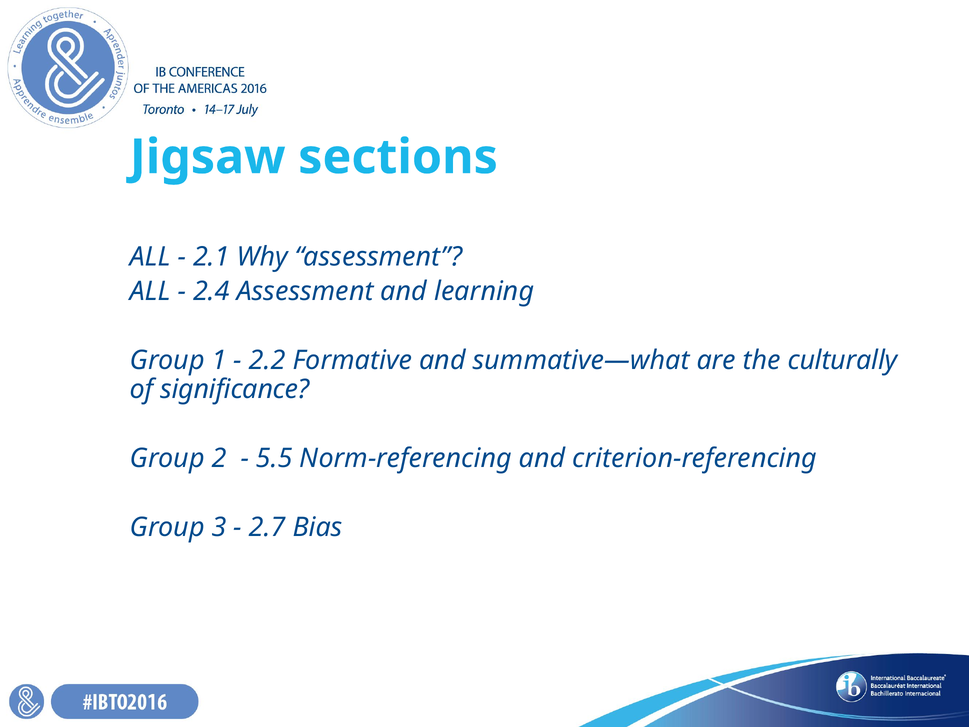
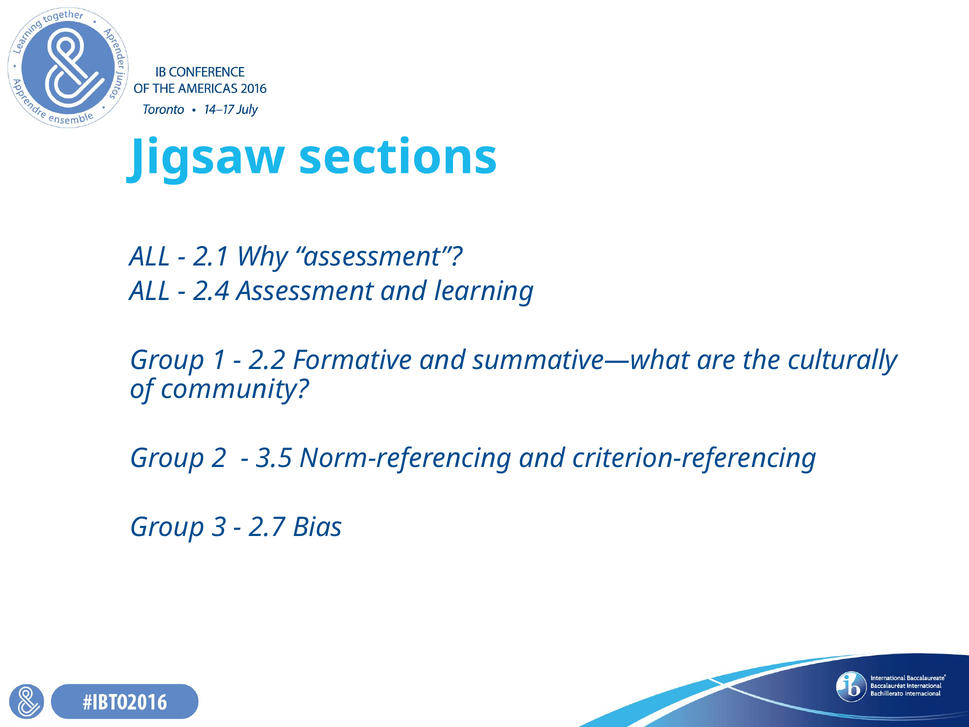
significance: significance -> community (235, 389)
5.5: 5.5 -> 3.5 (274, 458)
